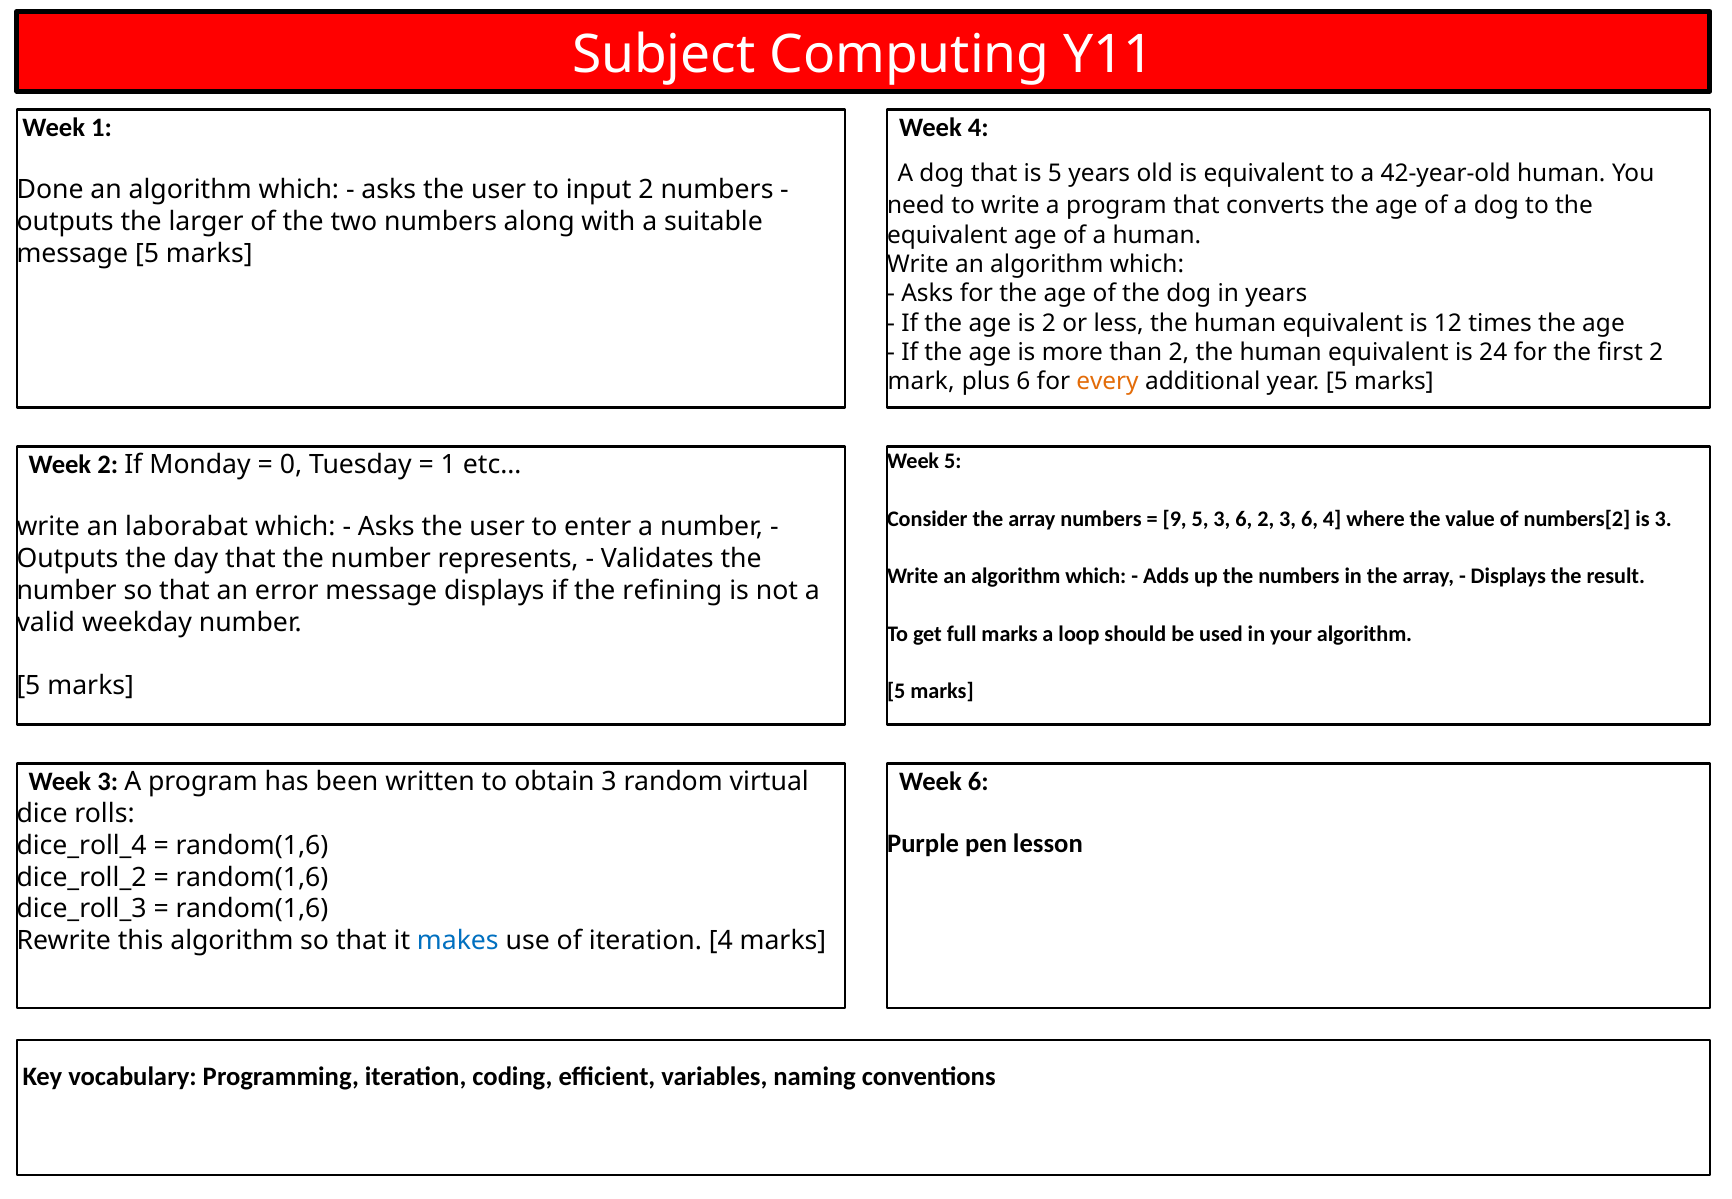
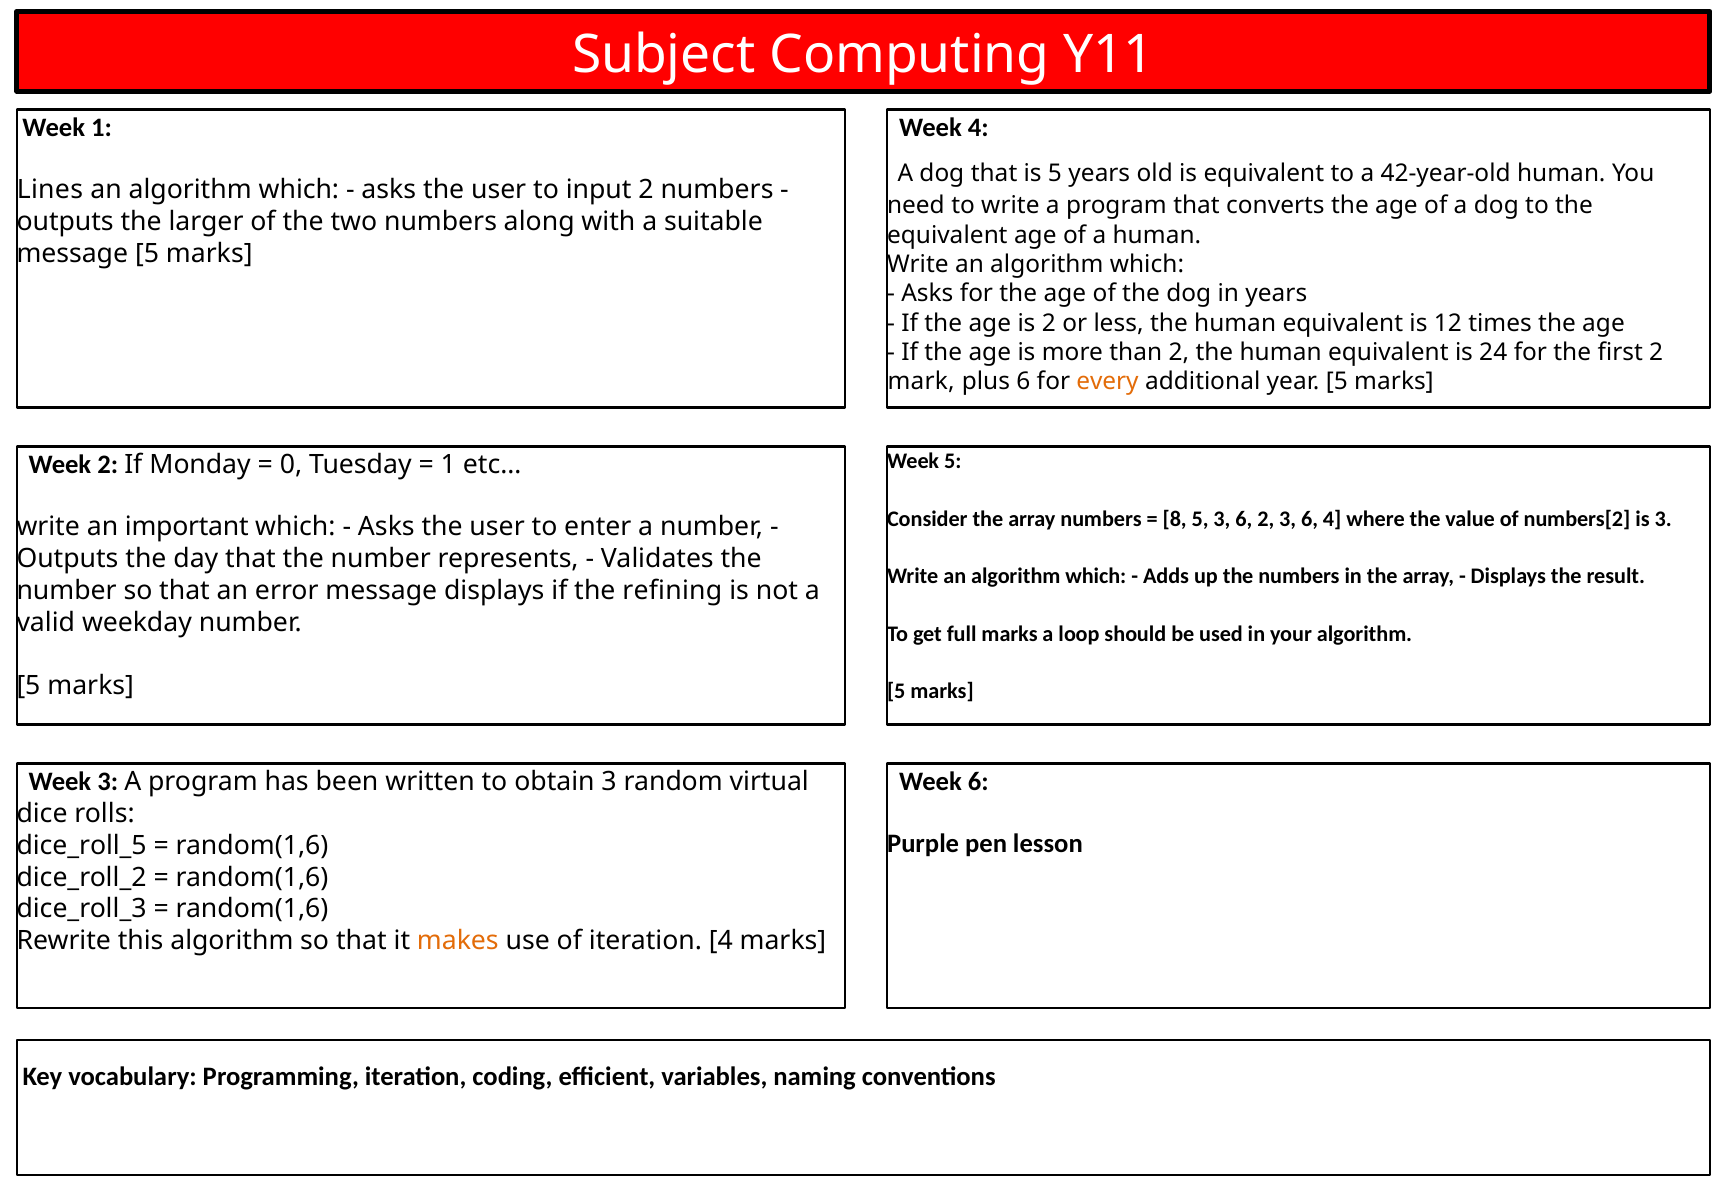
Done: Done -> Lines (50, 190)
9: 9 -> 8 (1175, 519)
laborabat: laborabat -> important (187, 527)
dice_roll_4: dice_roll_4 -> dice_roll_5 (82, 845)
makes colour: blue -> orange (458, 941)
